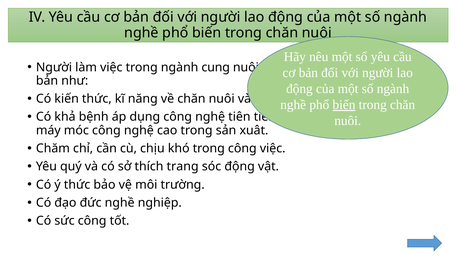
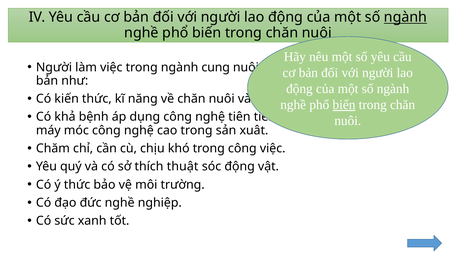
ngành underline: none -> present (406, 17)
trang: trang -> thuật (183, 166)
sức công: công -> xanh (92, 220)
